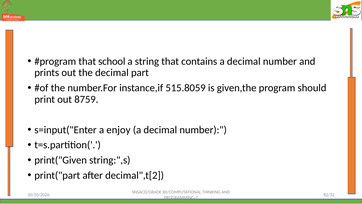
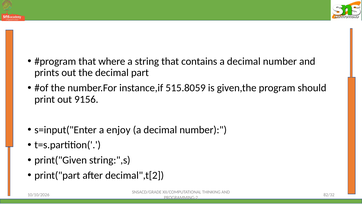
school: school -> where (112, 61)
8759: 8759 -> 9156 (86, 99)
